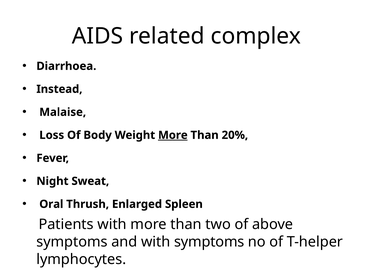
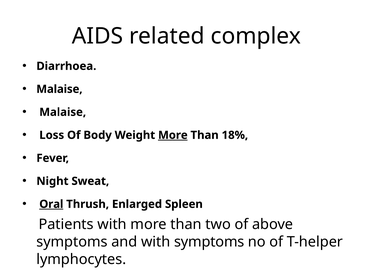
Instead: Instead -> Malaise (59, 89)
20%: 20% -> 18% (235, 135)
Oral underline: none -> present (51, 204)
